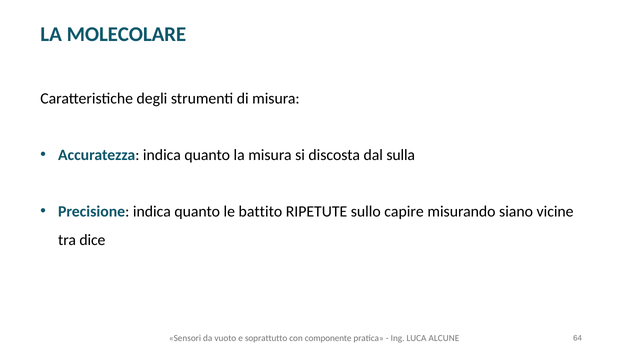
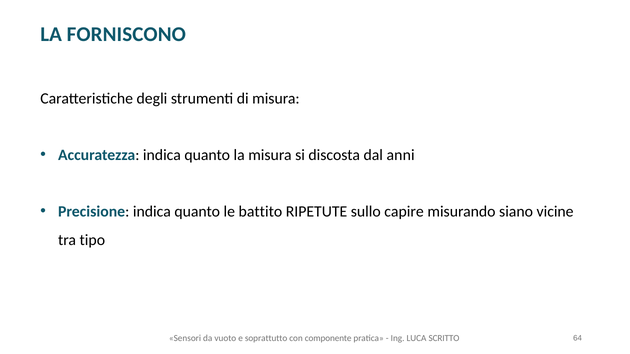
MOLECOLARE: MOLECOLARE -> FORNISCONO (126, 34)
sulla: sulla -> anni (401, 155)
dice: dice -> tipo (92, 240)
ALCUNE: ALCUNE -> SCRITTO (444, 339)
